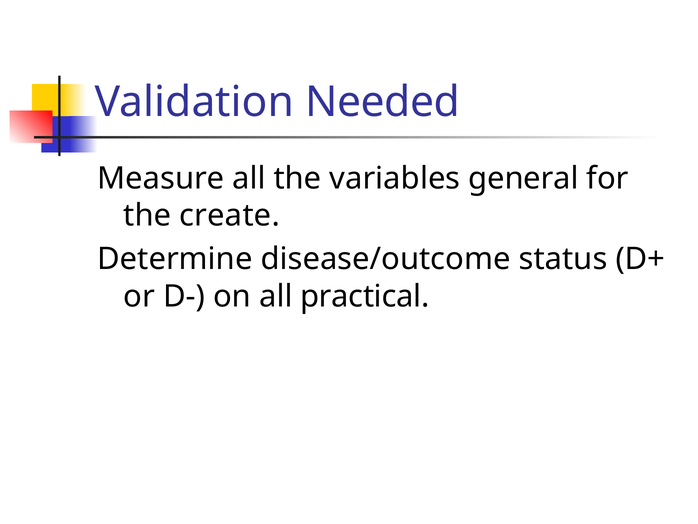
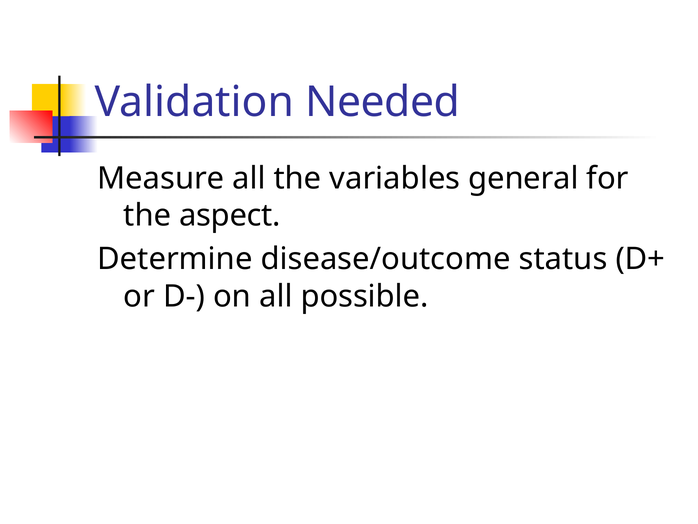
create: create -> aspect (230, 216)
practical: practical -> possible (365, 296)
